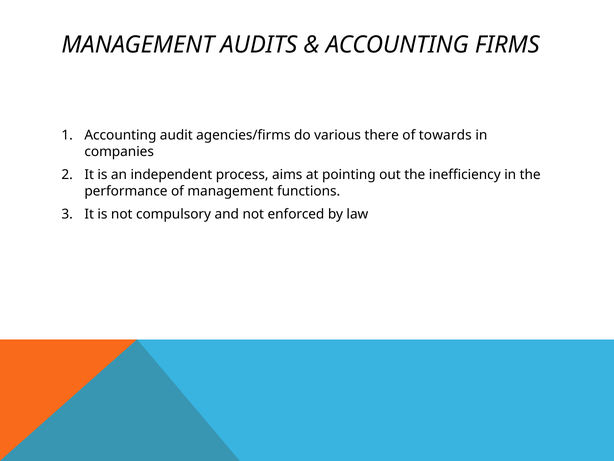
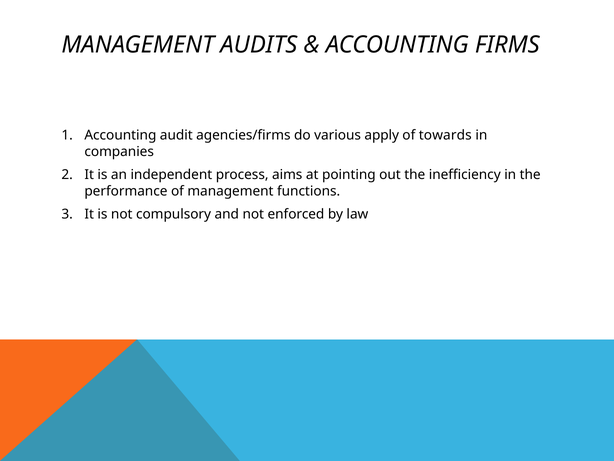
there: there -> apply (382, 135)
